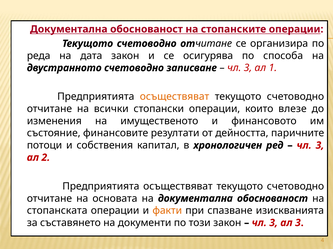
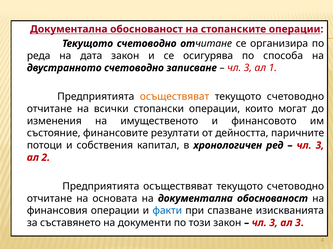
влезе: влезе -> могат (293, 109)
стопанската: стопанската -> финансовия (57, 211)
факти colour: orange -> blue (167, 211)
